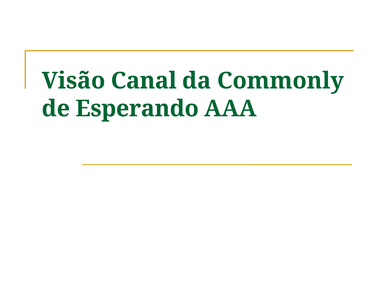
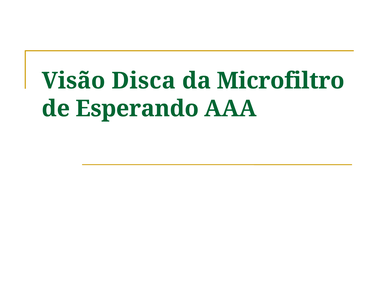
Canal: Canal -> Disca (144, 81)
Commonly: Commonly -> Microfiltro (281, 81)
